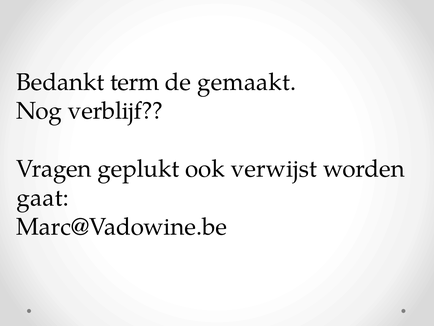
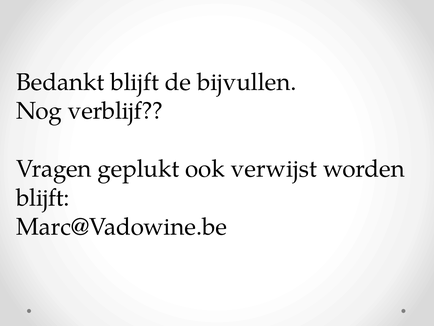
Bedankt term: term -> blijft (135, 82)
gemaakt: gemaakt -> bijvullen (247, 82)
gaat: gaat -> blijft (43, 198)
